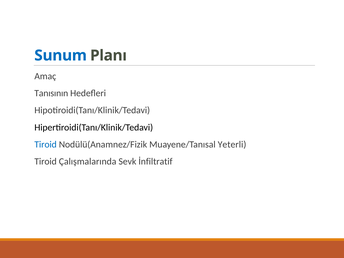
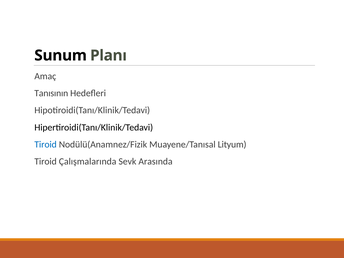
Sunum colour: blue -> black (61, 55)
Yeterli: Yeterli -> Lityum (232, 144)
İnfiltratif: İnfiltratif -> Arasında (155, 161)
